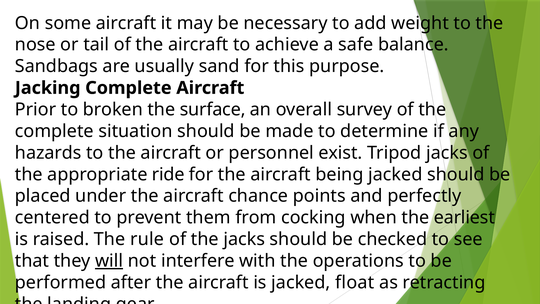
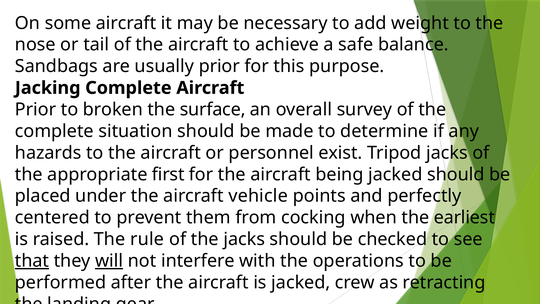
usually sand: sand -> prior (219, 66)
ride: ride -> first (168, 174)
chance: chance -> vehicle (258, 196)
that underline: none -> present (32, 261)
float: float -> crew (355, 282)
